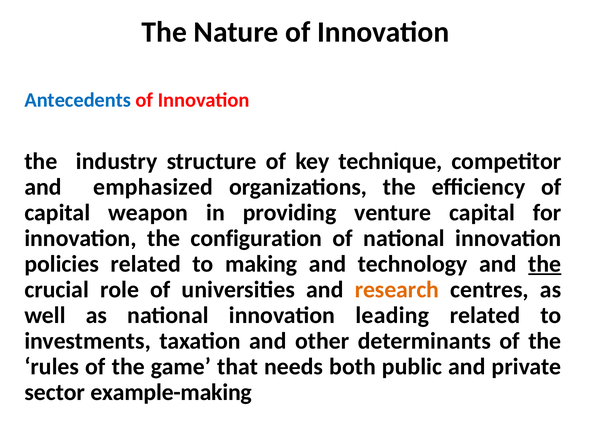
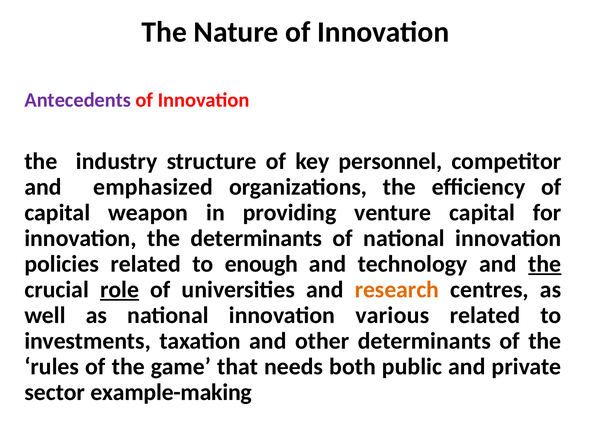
Antecedents colour: blue -> purple (78, 100)
technique: technique -> personnel (390, 161)
the configuration: configuration -> determinants (256, 238)
making: making -> enough (261, 264)
role underline: none -> present (120, 290)
leading: leading -> various (392, 316)
